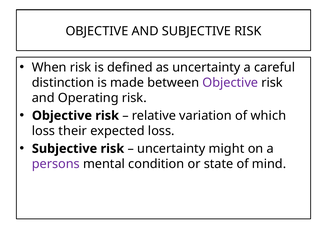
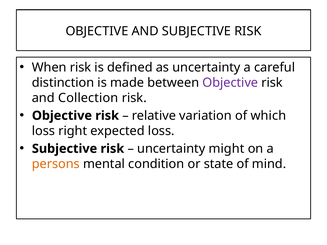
Operating: Operating -> Collection (88, 98)
their: their -> right (73, 131)
persons colour: purple -> orange (56, 164)
